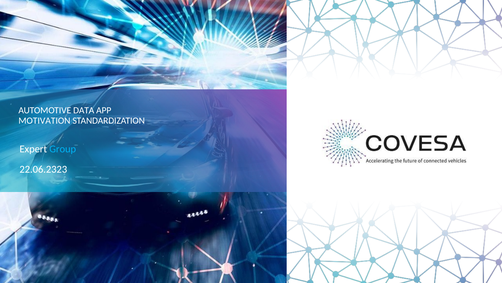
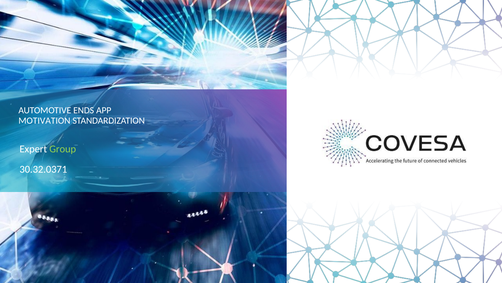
DATA: DATA -> ENDS (84, 110)
Group colour: light blue -> light green (63, 149)
22.06.2323: 22.06.2323 -> 30.32.0371 (43, 169)
